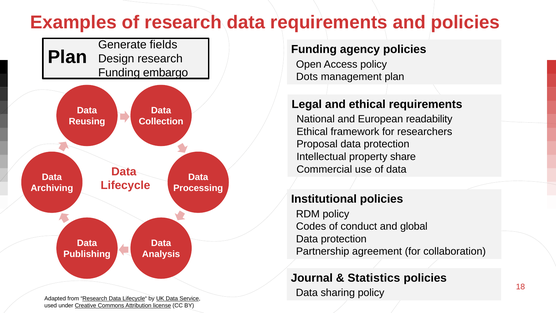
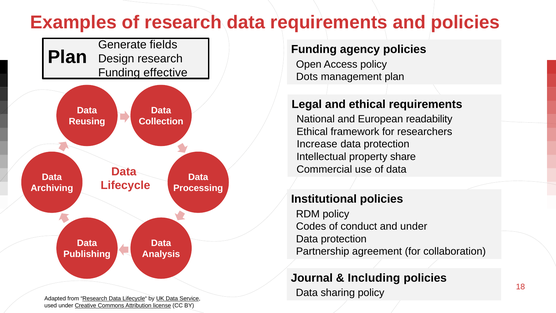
embargo: embargo -> effective (165, 72)
Proposal: Proposal -> Increase (317, 144)
and global: global -> under (414, 226)
Statistics: Statistics -> Including (374, 278)
